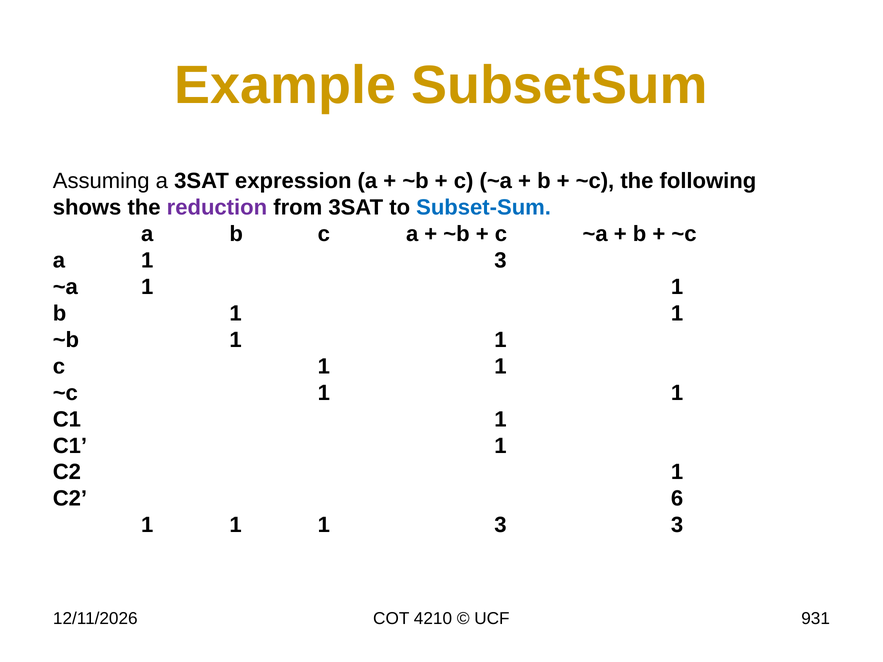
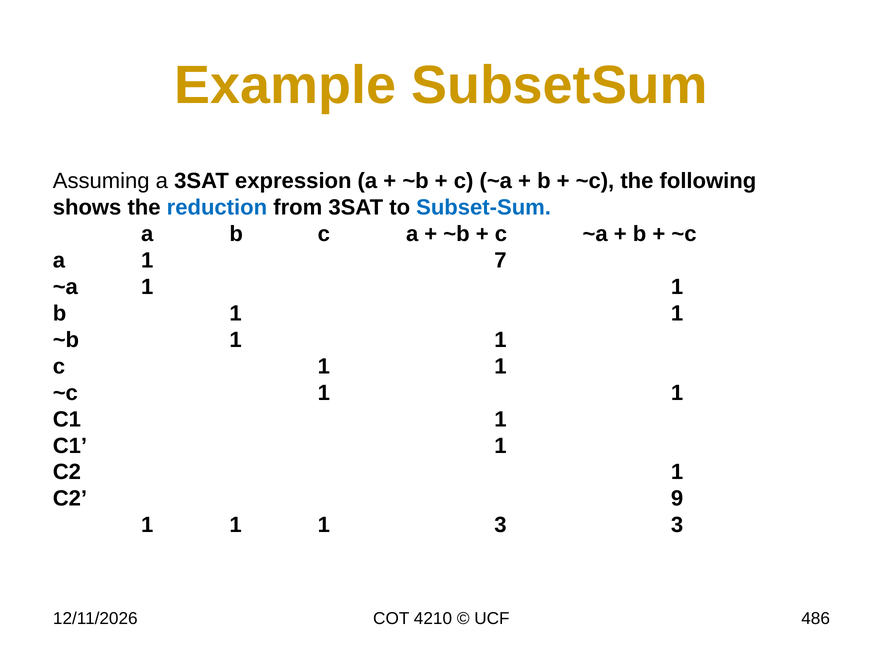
reduction colour: purple -> blue (217, 207)
a 1 3: 3 -> 7 (500, 260)
6: 6 -> 9 (677, 499)
931: 931 -> 486 (816, 619)
